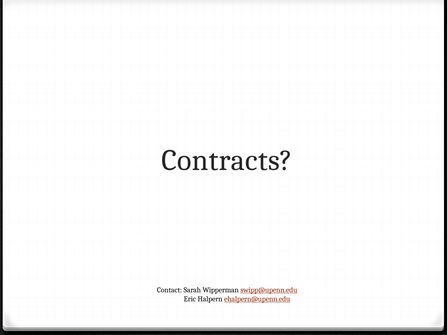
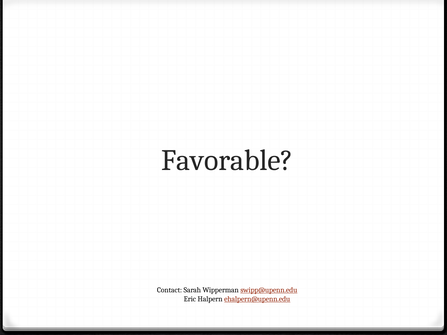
Contracts: Contracts -> Favorable (227, 160)
